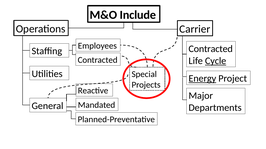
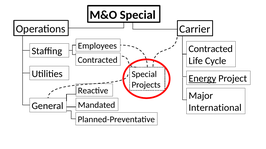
M&O Include: Include -> Special (138, 15)
Cycle underline: present -> none (216, 61)
Departments: Departments -> International (215, 108)
